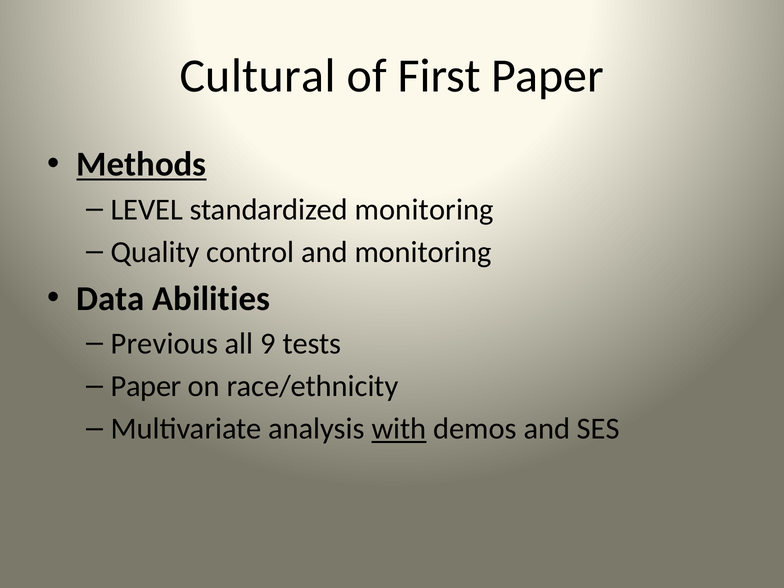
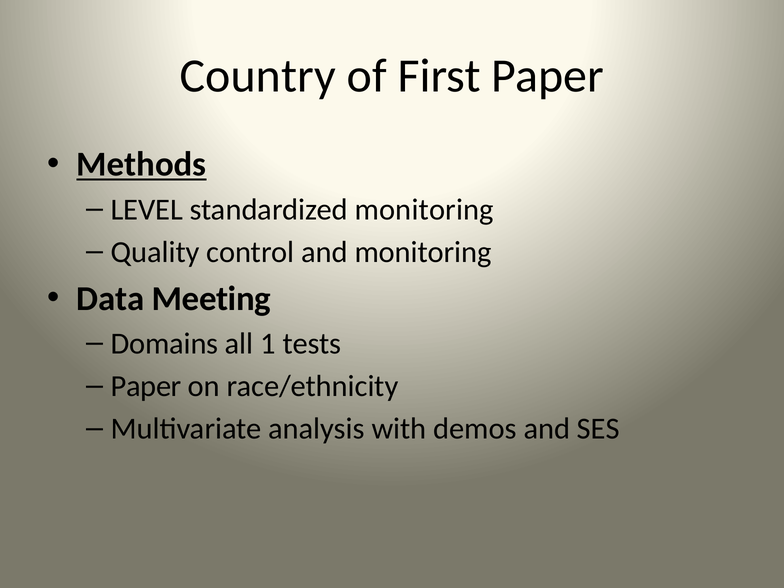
Cultural: Cultural -> Country (258, 76)
Abilities: Abilities -> Meeting (211, 299)
Previous: Previous -> Domains (165, 344)
9: 9 -> 1 (268, 344)
with underline: present -> none (399, 429)
